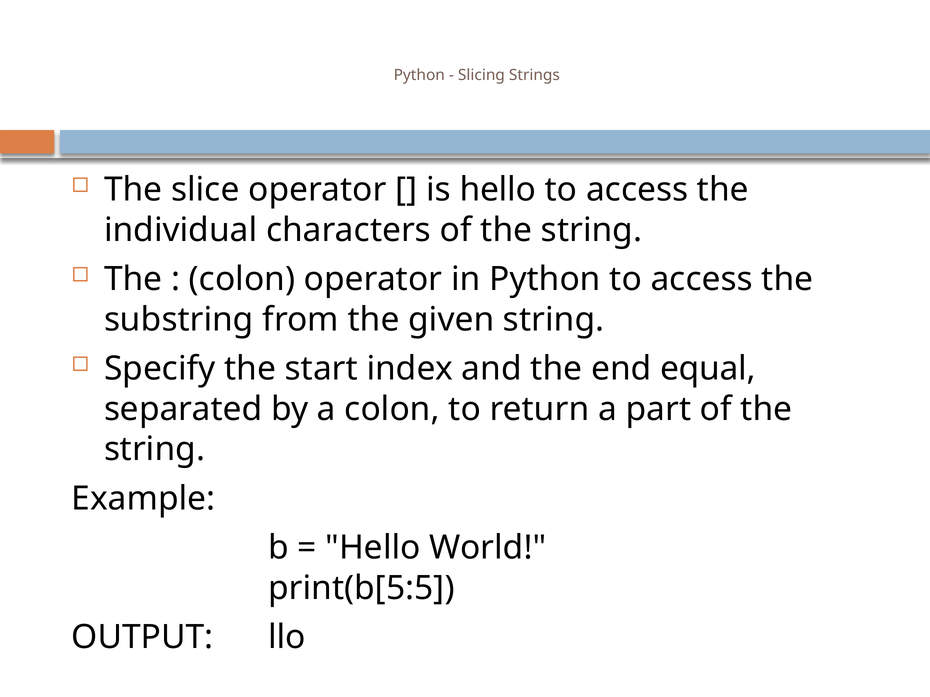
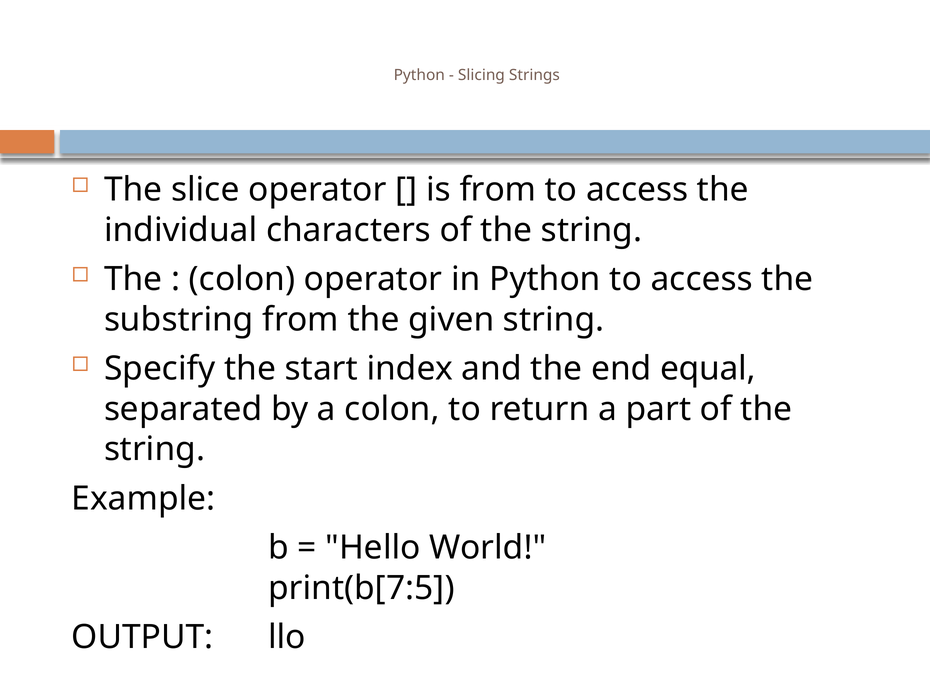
is hello: hello -> from (498, 190)
print(b[5:5: print(b[5:5 -> print(b[7:5 (361, 588)
